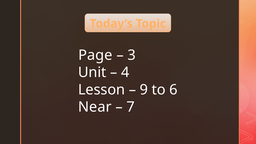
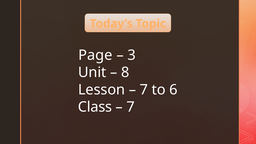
4: 4 -> 8 (125, 72)
9: 9 -> 7 (144, 90)
Near: Near -> Class (95, 107)
